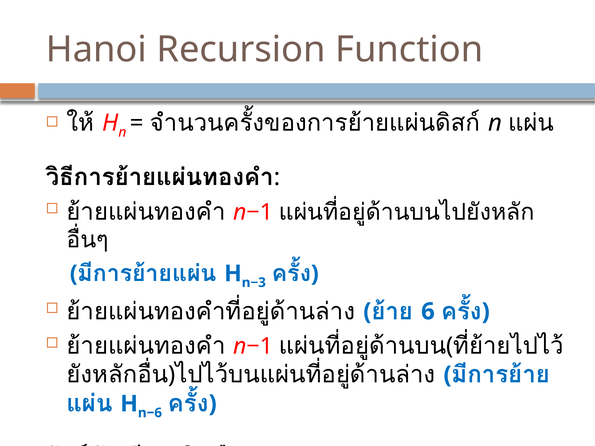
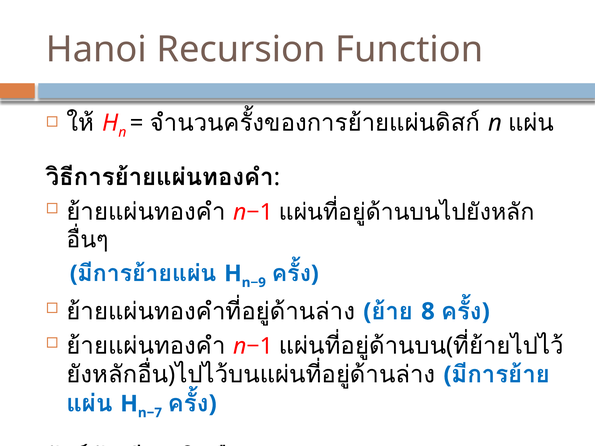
n−3: n−3 -> n−9 (254, 283)
6: 6 -> 8 (428, 312)
n−6: n−6 -> n−7 (150, 413)
